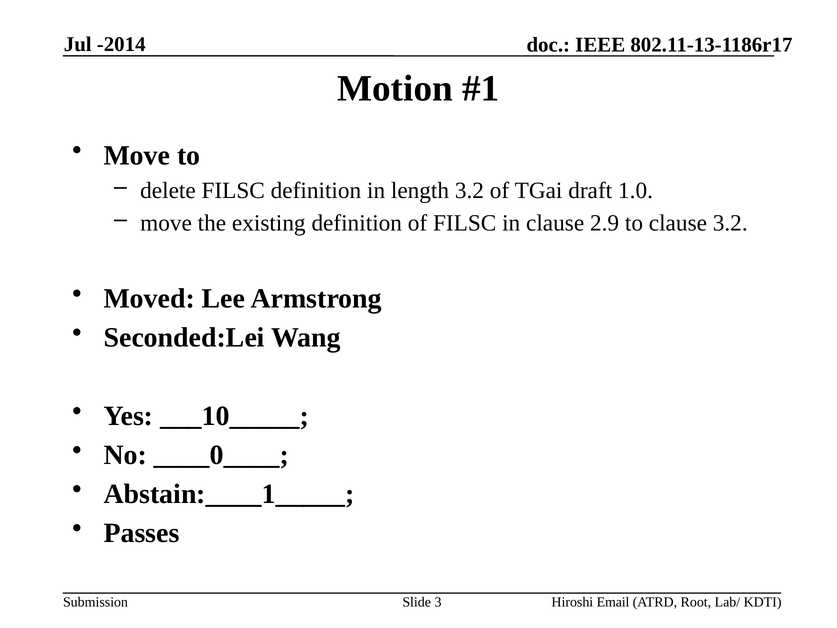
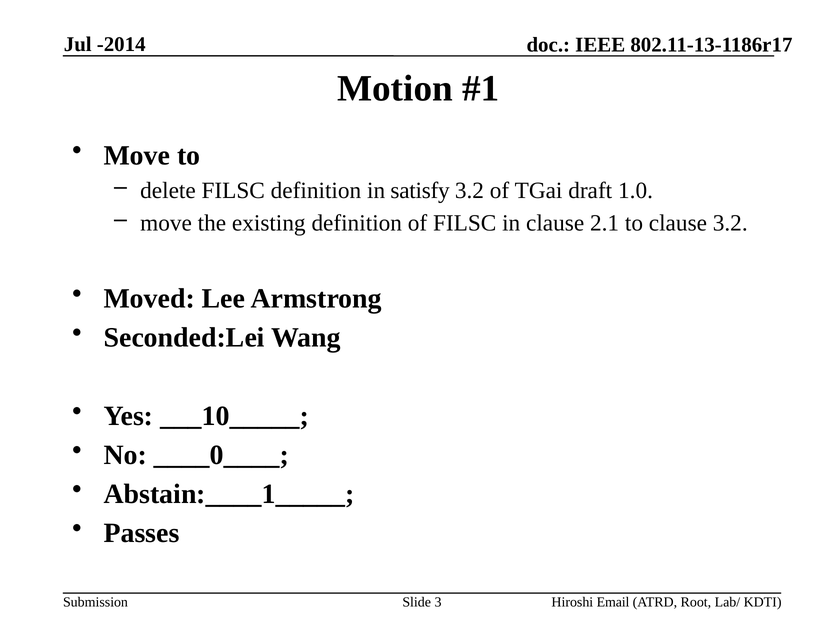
length: length -> satisfy (420, 190)
2.9: 2.9 -> 2.1 (605, 223)
